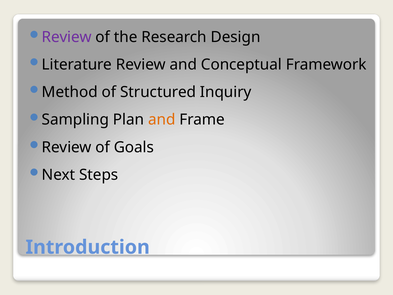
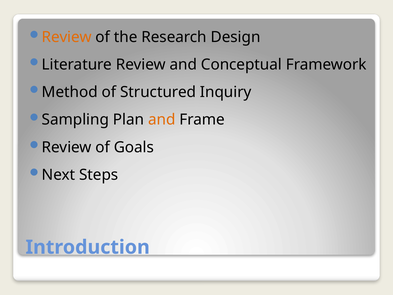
Review colour: purple -> orange (67, 37)
